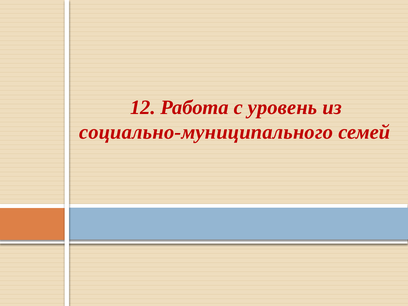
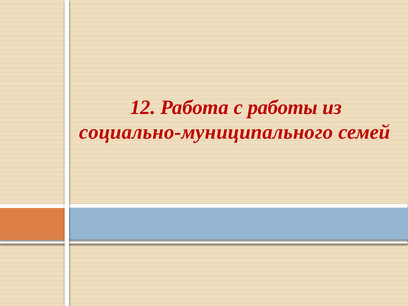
уровень: уровень -> работы (283, 107)
